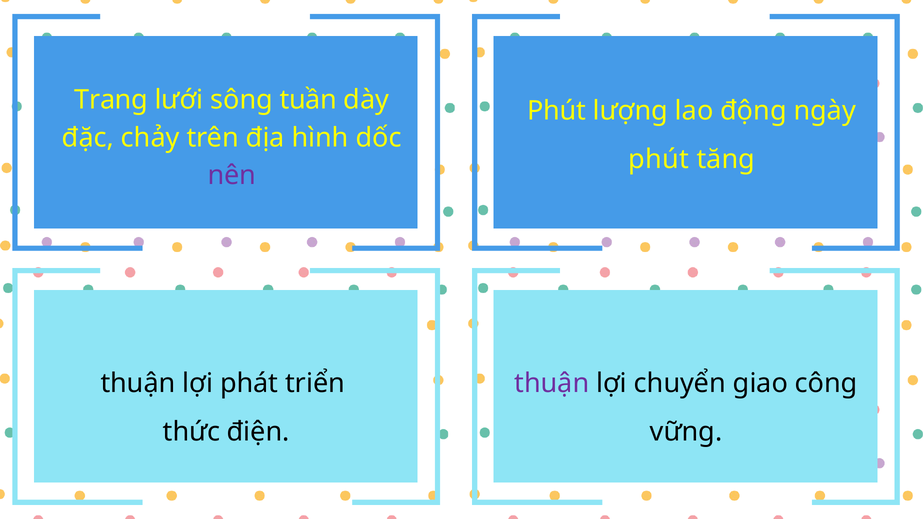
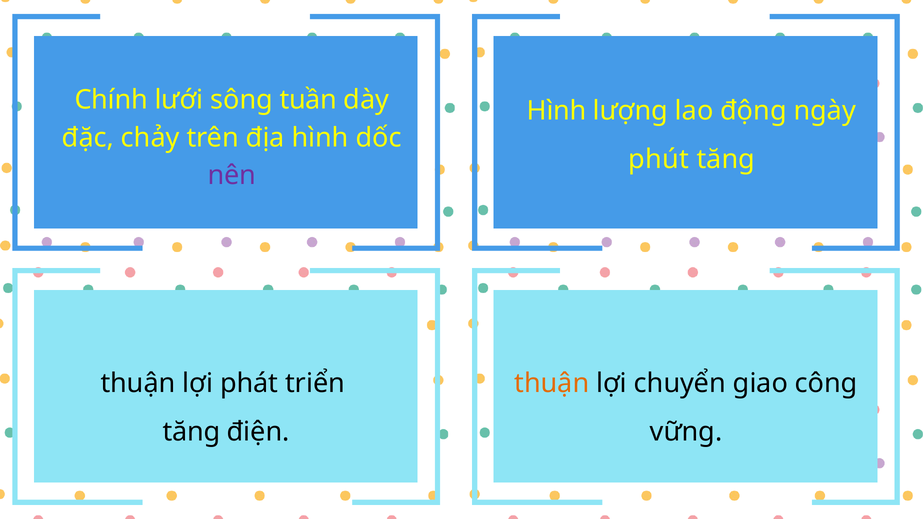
Trang: Trang -> Chính (111, 100)
Phút: Phút -> Hình (557, 111)
thuận colour: purple -> orange (552, 384)
thức: thức -> tăng (192, 432)
